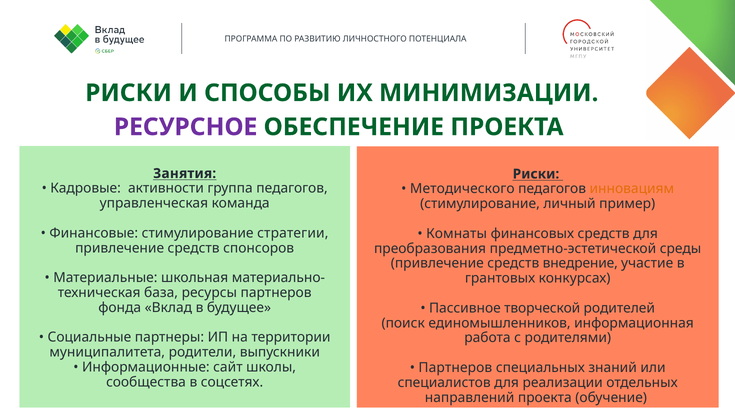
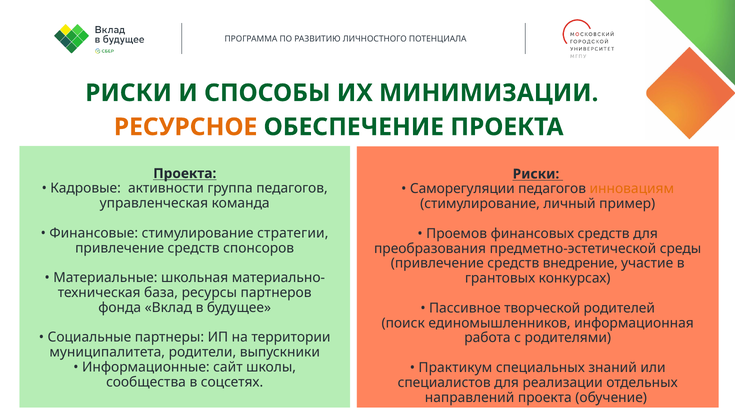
РЕСУРСНОЕ colour: purple -> orange (186, 127)
Занятия: Занятия -> Проекта (185, 173)
Методического: Методического -> Саморегуляции (462, 189)
Комнаты: Комнаты -> Проемов (457, 233)
Партнеров: Партнеров -> Практикум (455, 367)
